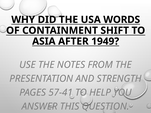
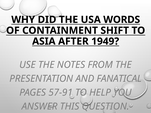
STRENGTH: STRENGTH -> FANATICAL (119, 79)
57-41: 57-41 -> 57-91 (61, 93)
